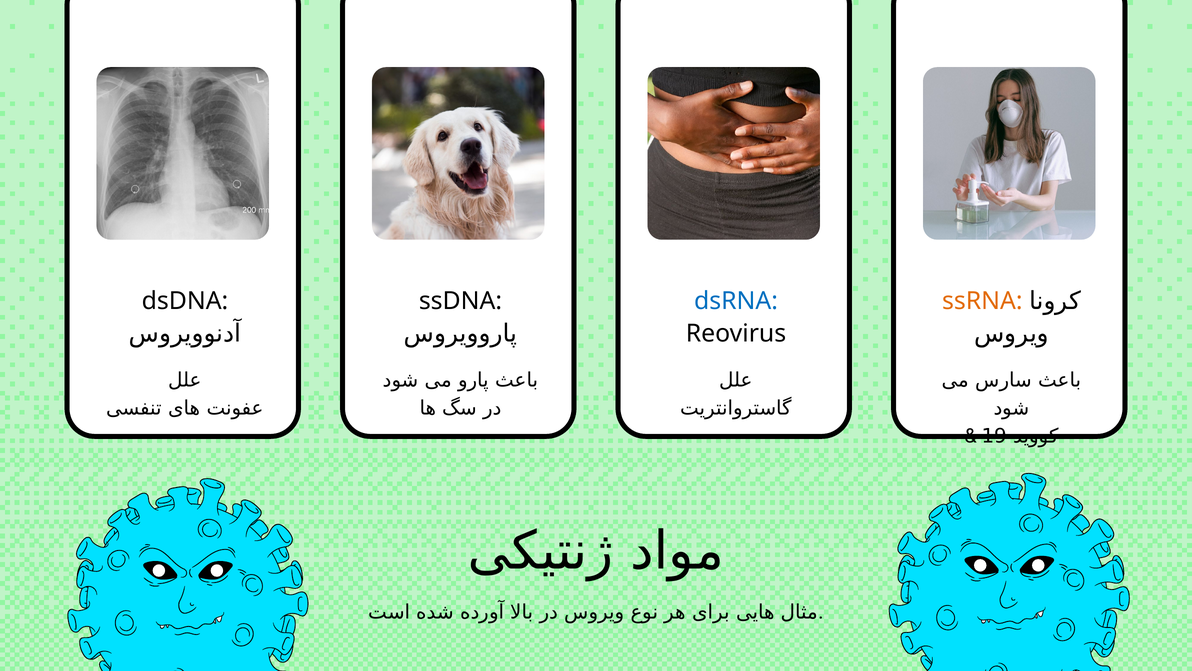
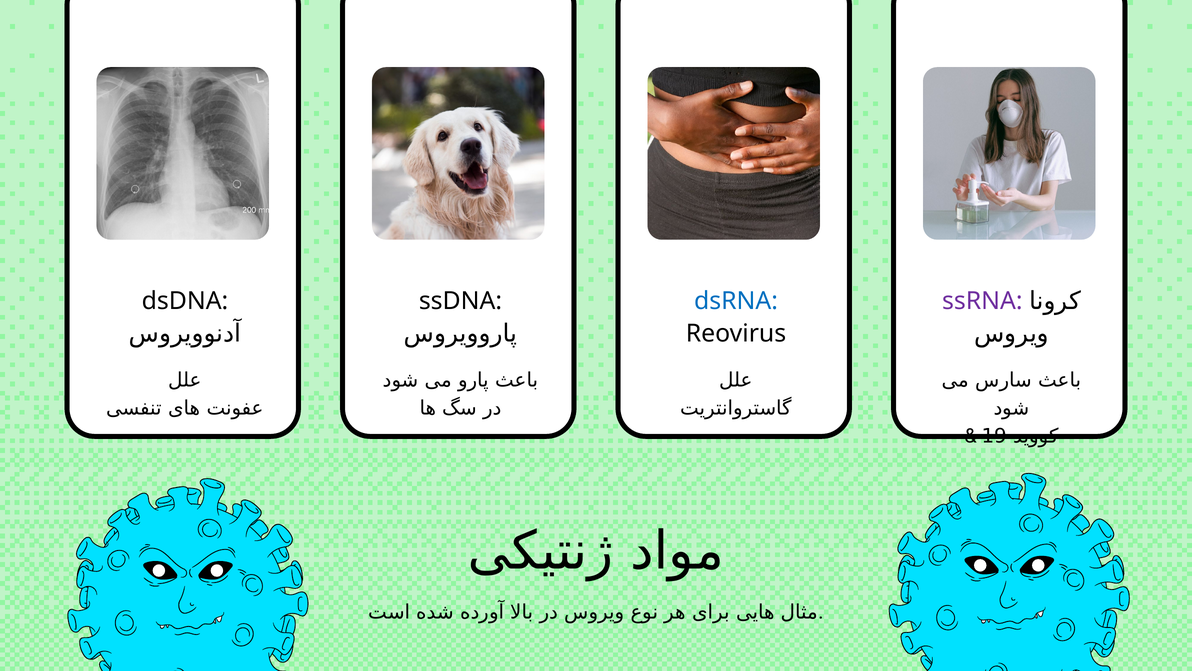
ssRNA colour: orange -> purple (982, 301)
